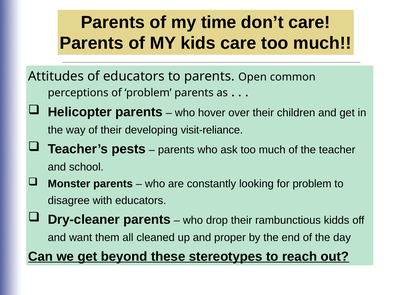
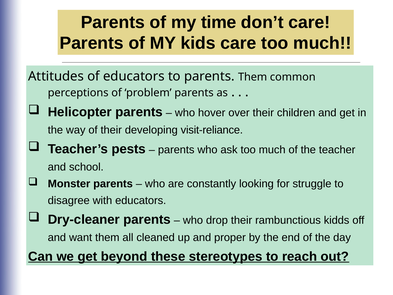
parents Open: Open -> Them (253, 77)
for problem: problem -> struggle (312, 184)
